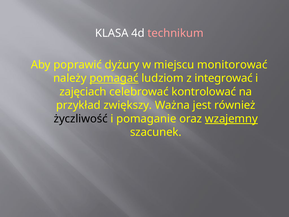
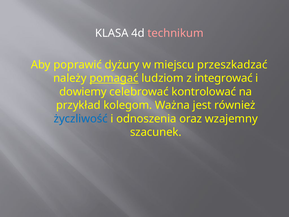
monitorować: monitorować -> przeszkadzać (232, 65)
zajęciach: zajęciach -> dowiemy (83, 92)
zwiększy: zwiększy -> kolegom (128, 105)
życzliwość colour: black -> blue (81, 119)
pomaganie: pomaganie -> odnoszenia (146, 119)
wzajemny underline: present -> none (231, 119)
